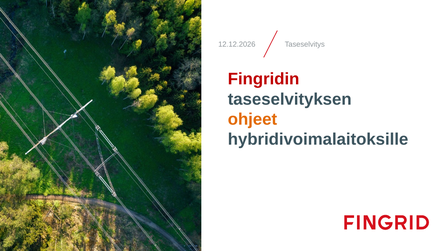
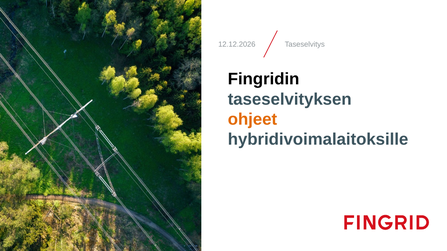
Fingridin colour: red -> black (264, 79)
